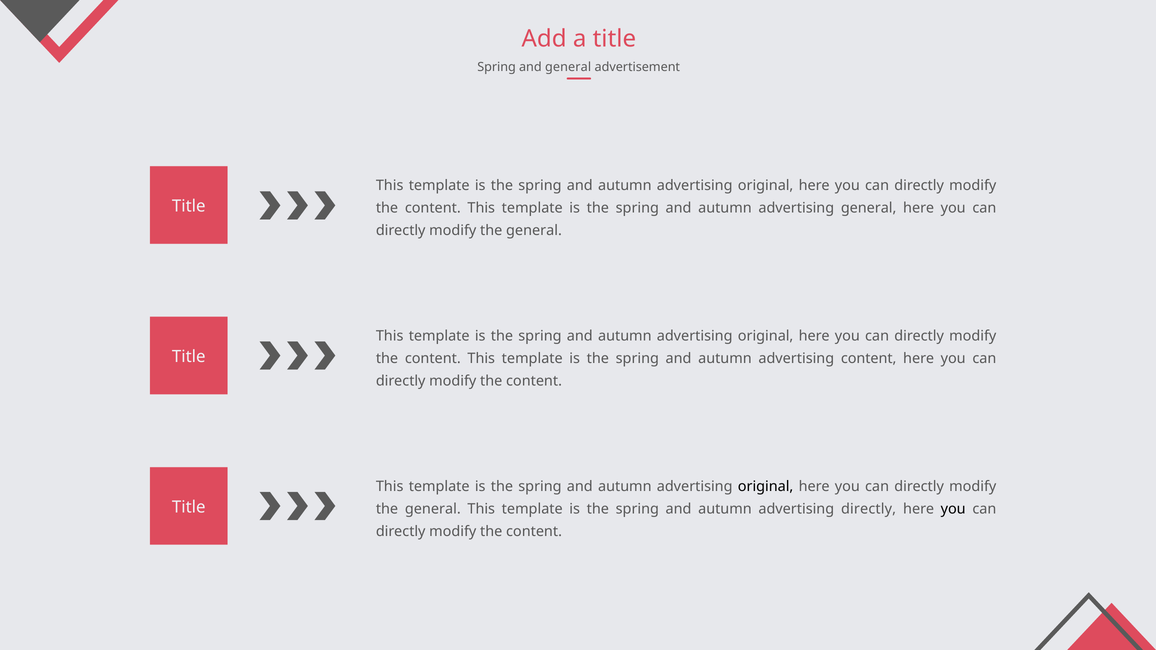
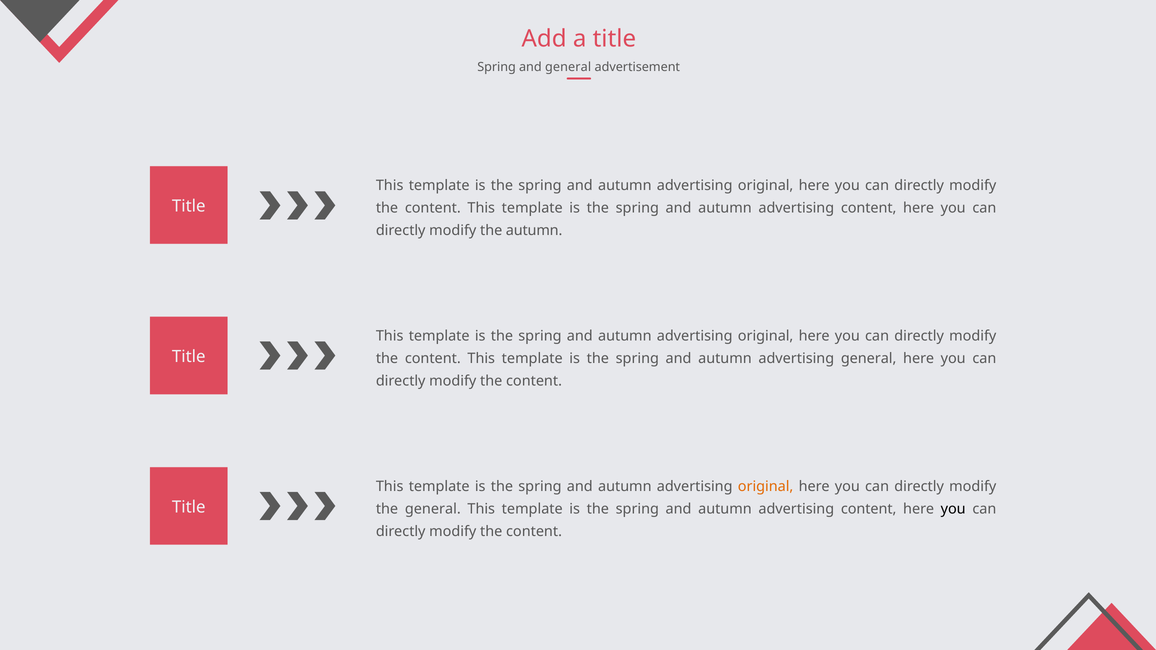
general: general -> content (869, 208)
general: general -> autumn (534, 231)
advertising content: content -> general (869, 359)
original colour: black -> orange (766, 487)
directly: directly -> content (869, 509)
